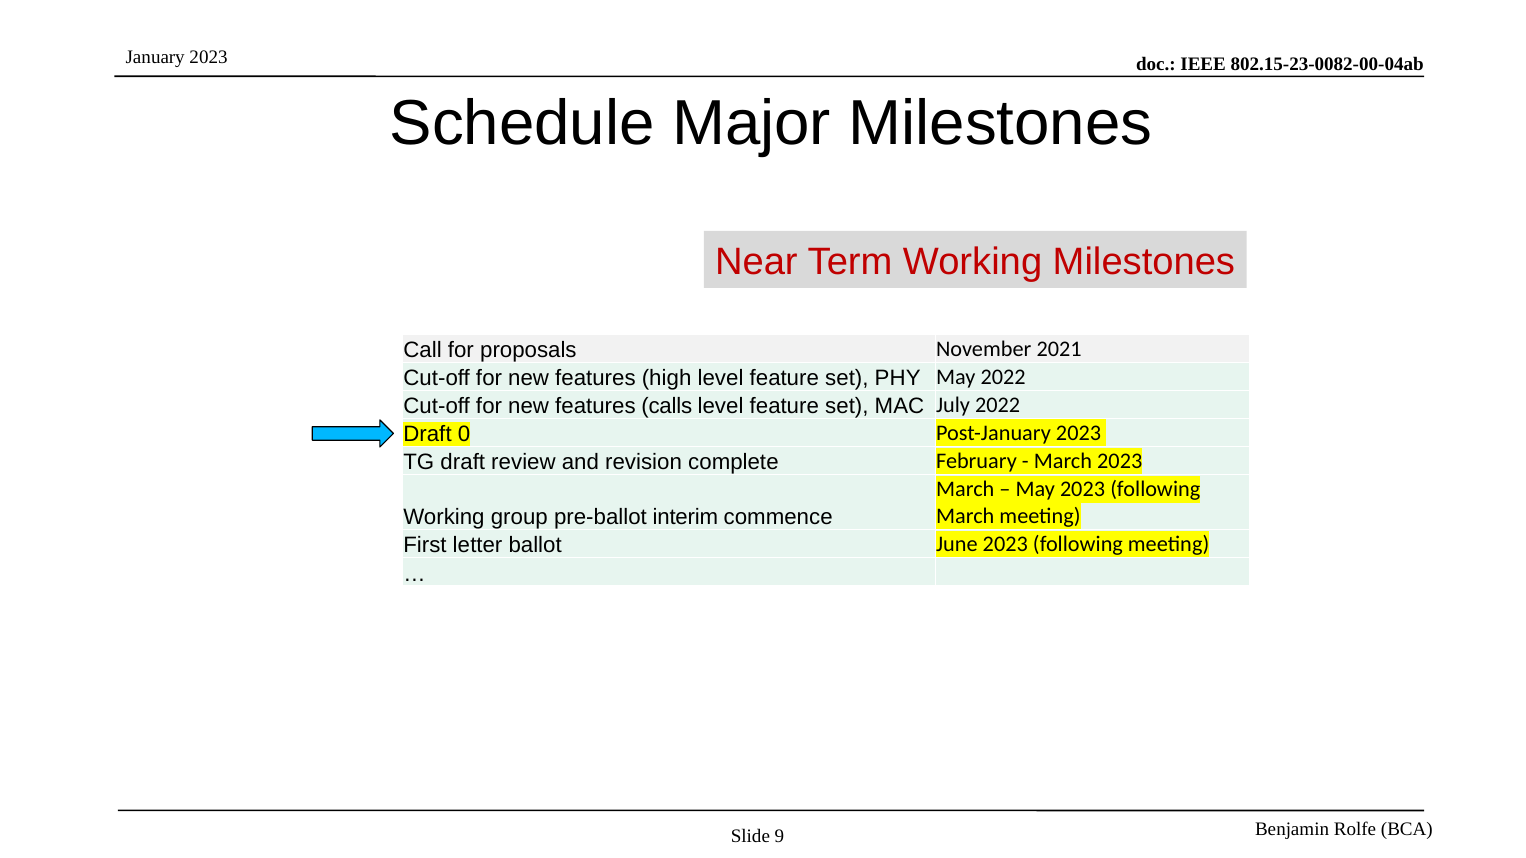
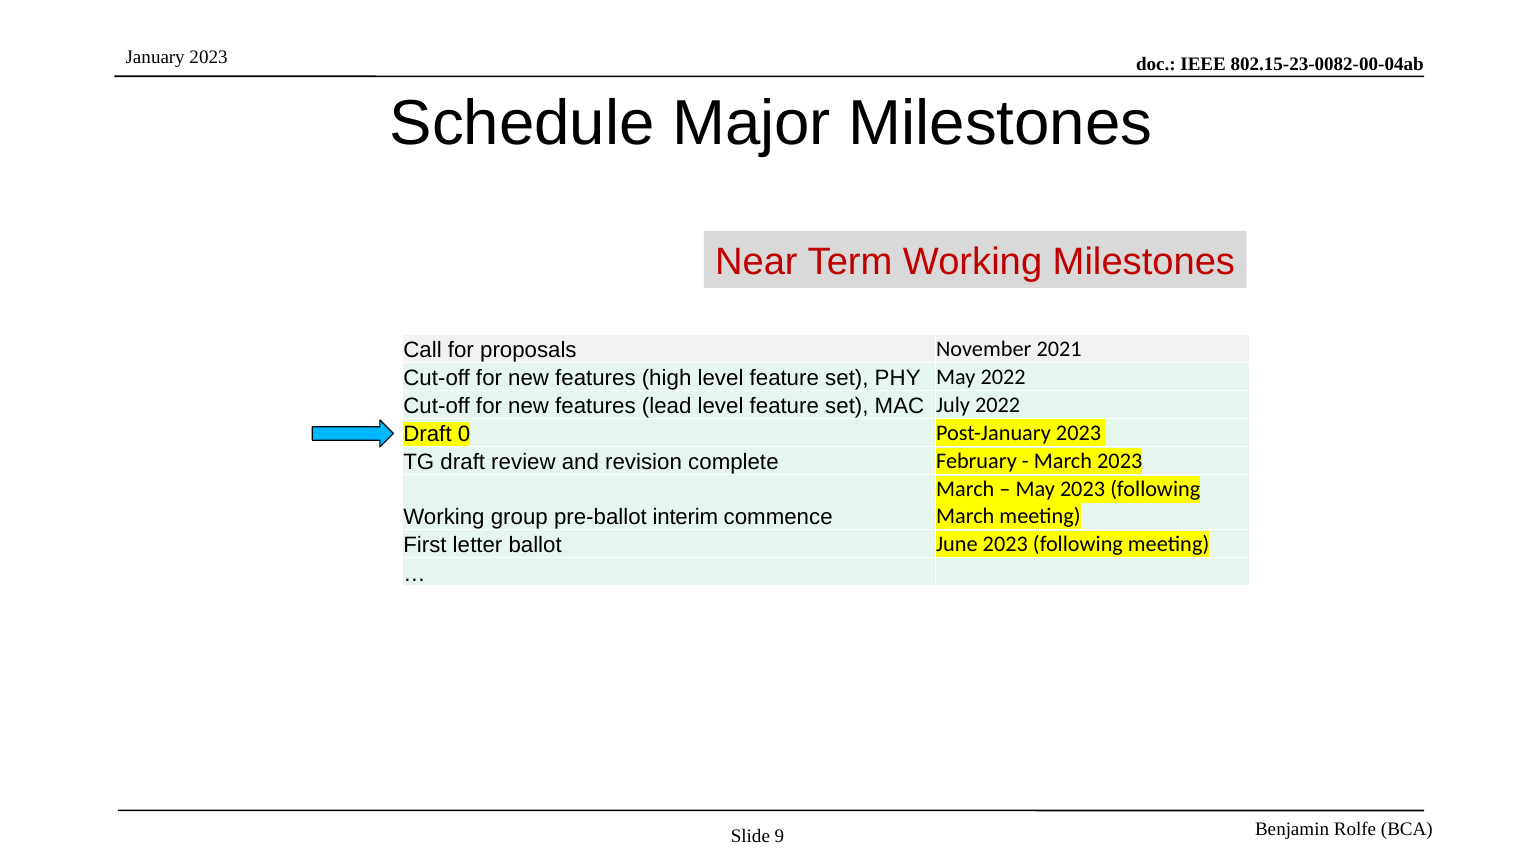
calls: calls -> lead (667, 407)
